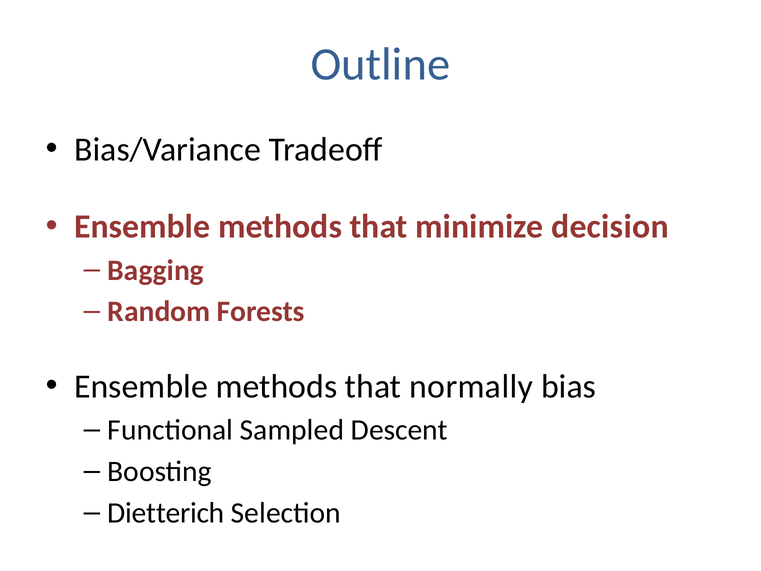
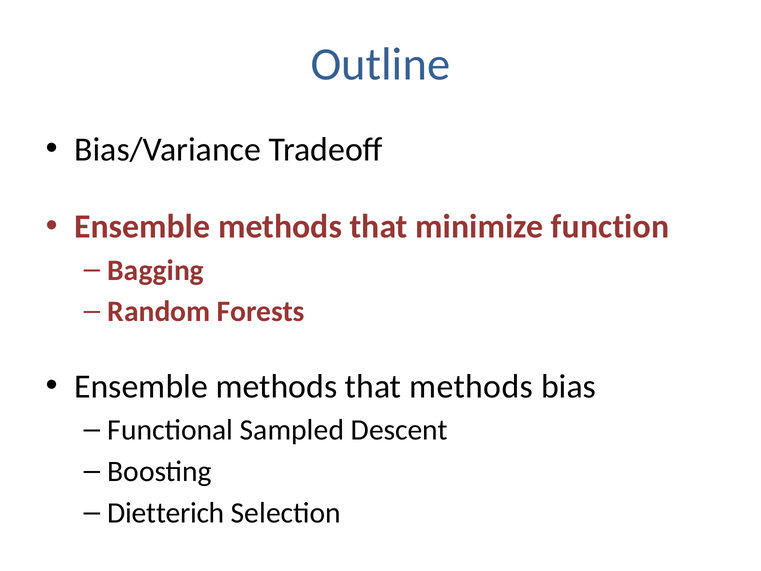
decision: decision -> function (610, 227)
that normally: normally -> methods (471, 386)
